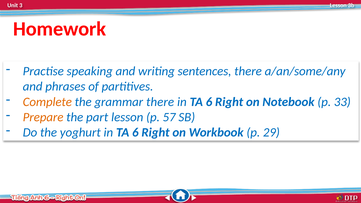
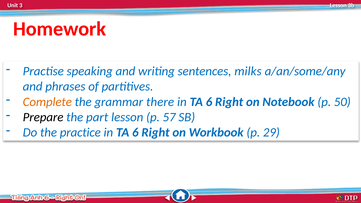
sentences there: there -> milks (248, 71)
33: 33 -> 50 (342, 102)
Prepare colour: orange -> black (43, 117)
yoghurt: yoghurt -> practice (80, 133)
